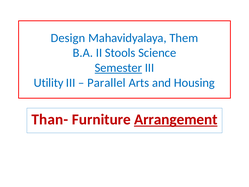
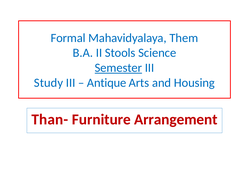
Design: Design -> Formal (68, 38)
Utility: Utility -> Study (49, 83)
Parallel: Parallel -> Antique (107, 83)
Arrangement underline: present -> none (176, 119)
